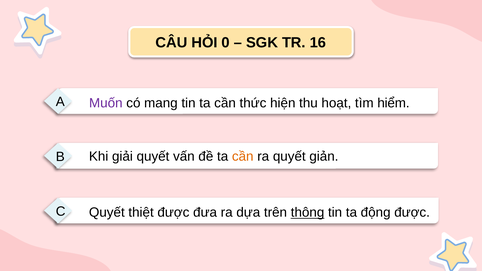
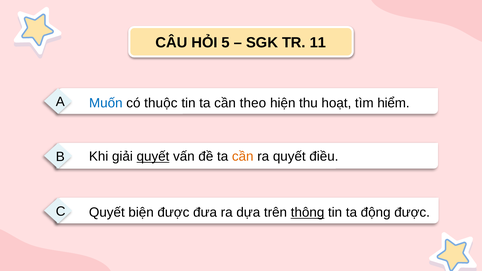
0: 0 -> 5 (226, 43)
16: 16 -> 11 (318, 43)
Muốn colour: purple -> blue (106, 103)
mang: mang -> thuộc (161, 103)
thức: thức -> theo (253, 103)
quyết underline: none -> present (153, 157)
giản: giản -> điều (324, 157)
thiệt: thiệt -> biện (141, 213)
